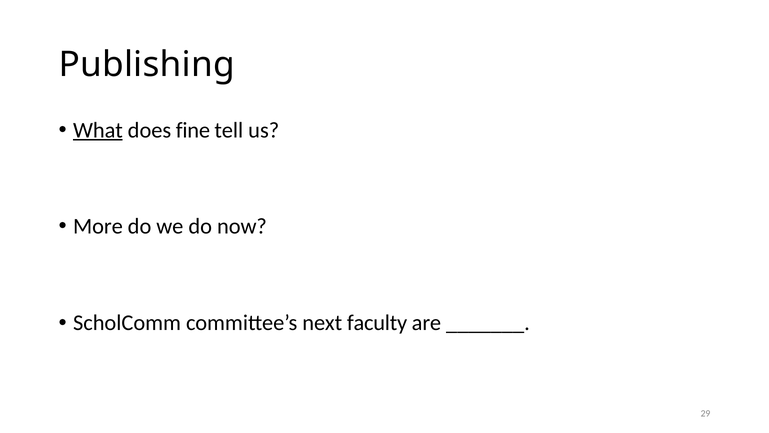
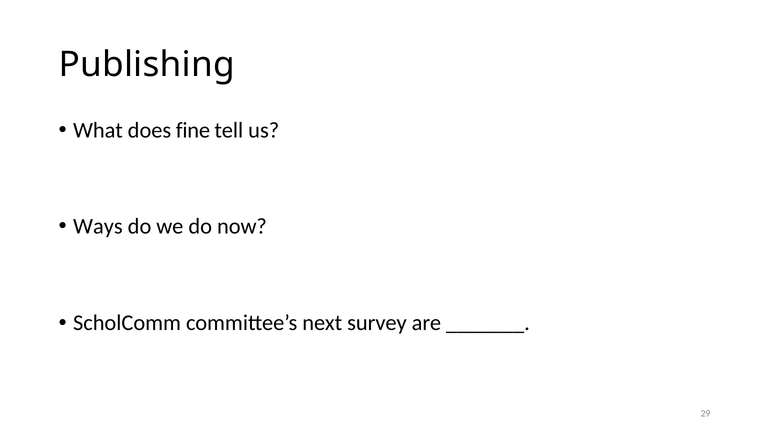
What underline: present -> none (98, 130)
More: More -> Ways (98, 226)
faculty: faculty -> survey (377, 323)
